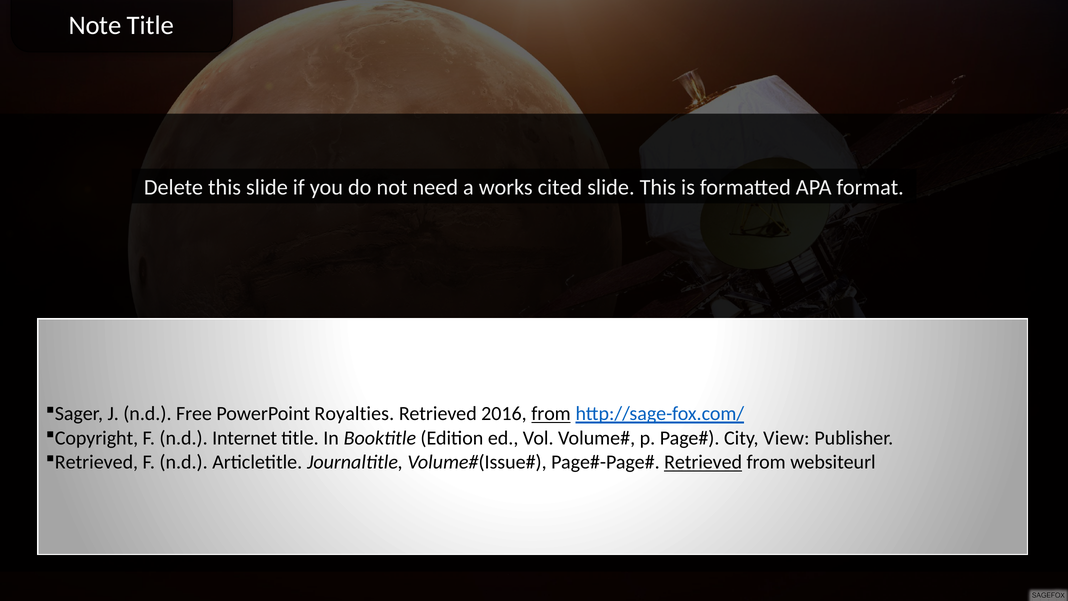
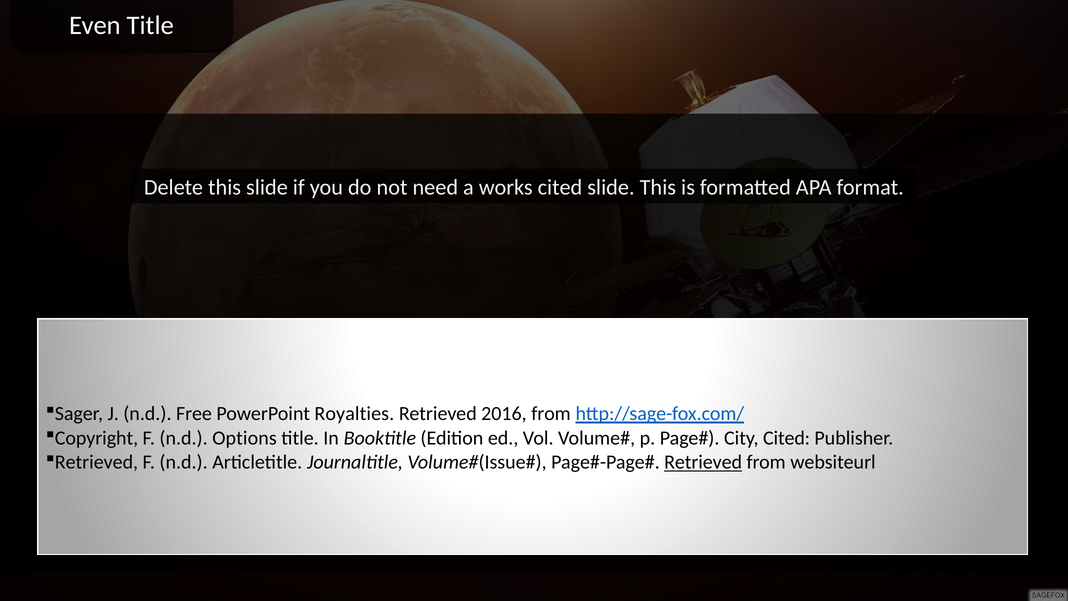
Note: Note -> Even (95, 25)
from underline: present -> none (551, 414)
Internet: Internet -> Options (244, 438)
City View: View -> Cited (787, 438)
